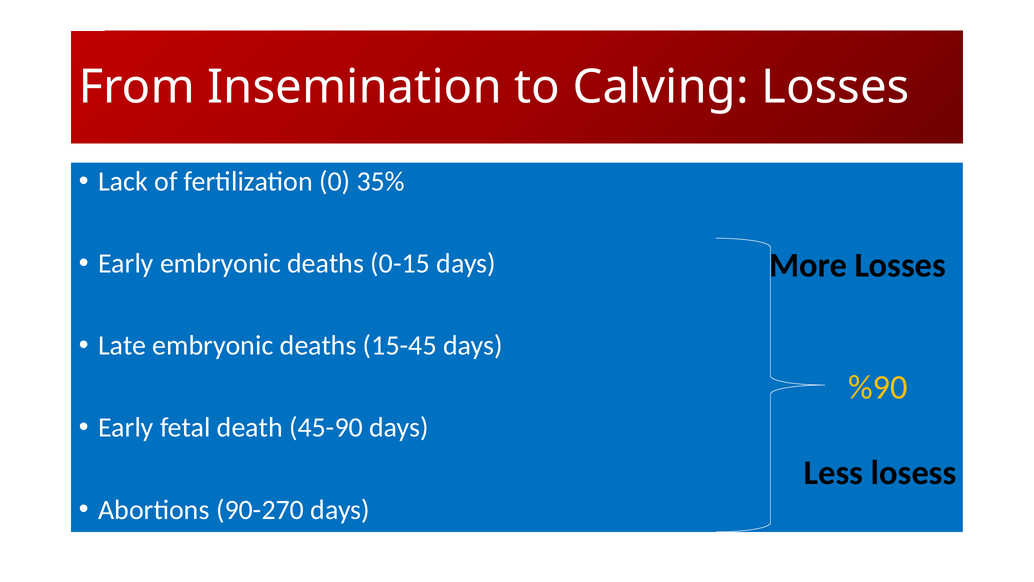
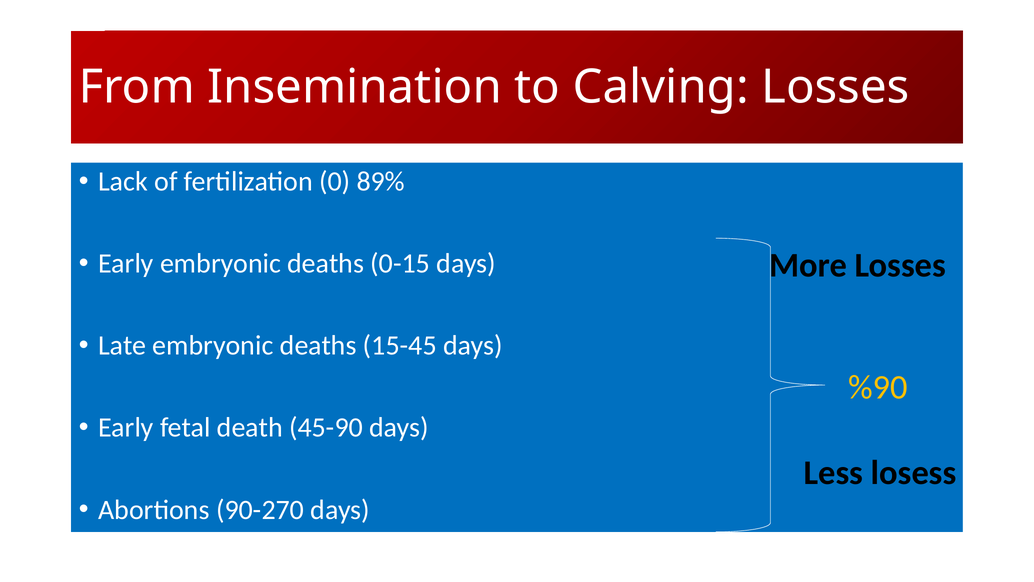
35%: 35% -> 89% (381, 181)
